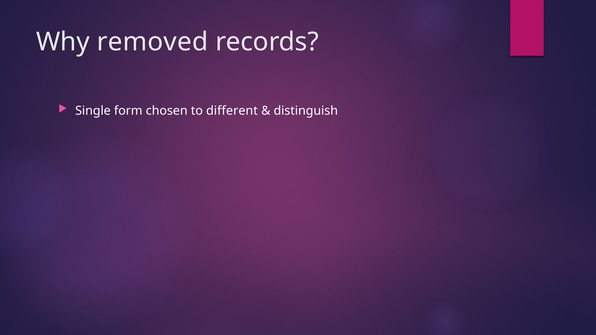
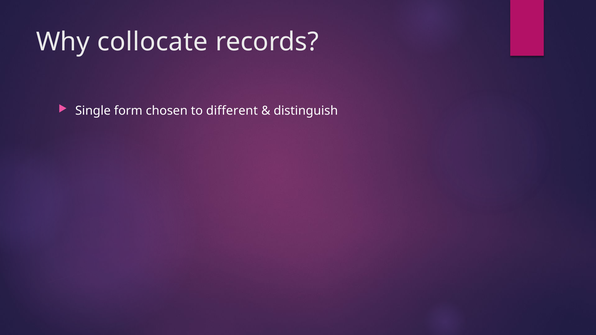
removed: removed -> collocate (152, 42)
